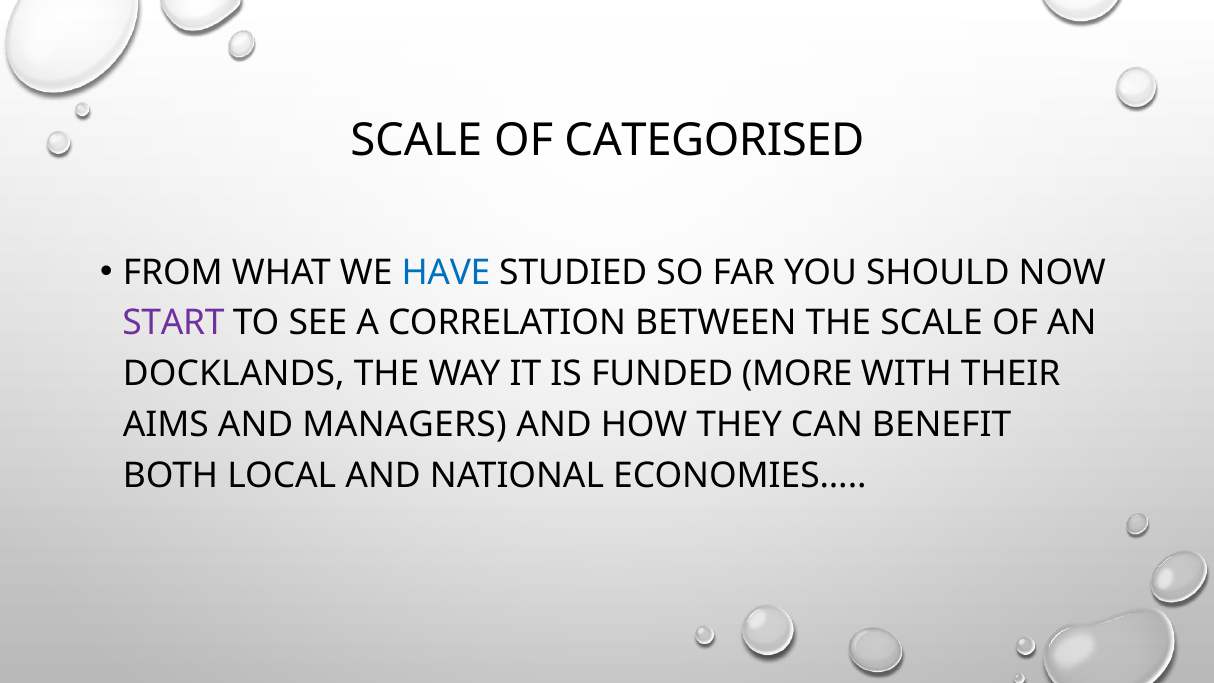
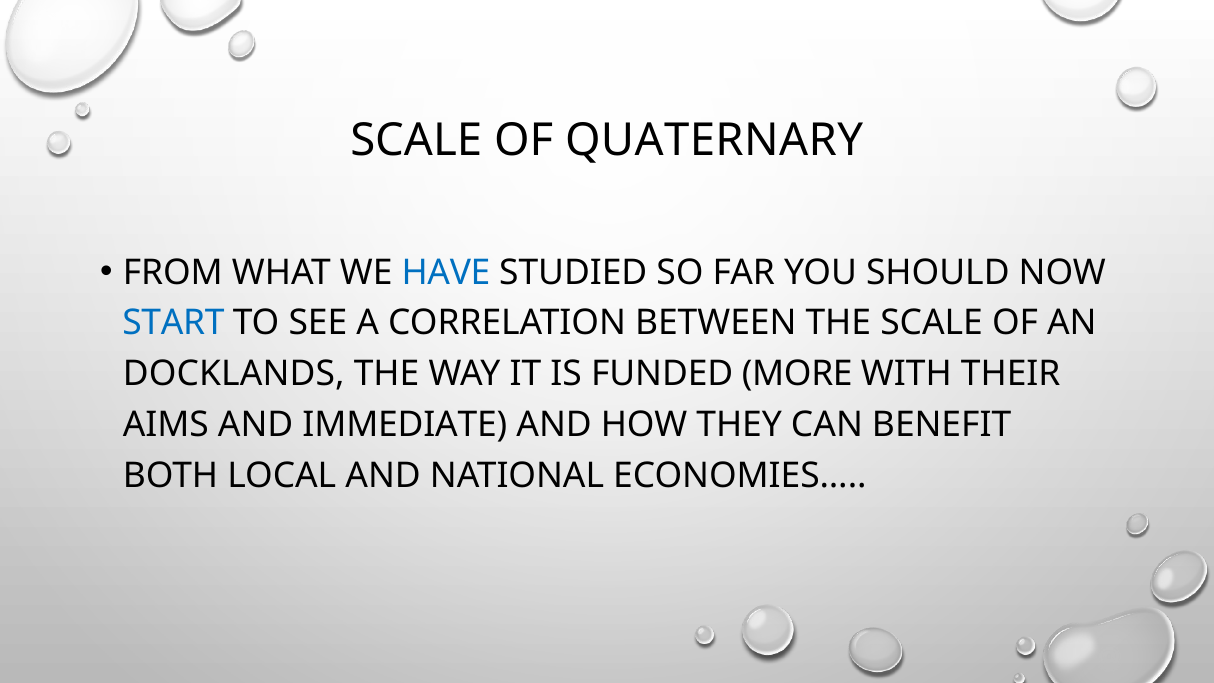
CATEGORISED: CATEGORISED -> QUATERNARY (714, 141)
START colour: purple -> blue (173, 323)
MANAGERS: MANAGERS -> IMMEDIATE (405, 425)
